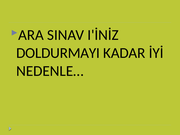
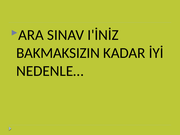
DOLDURMAYI: DOLDURMAYI -> BAKMAKSIZIN (58, 53)
